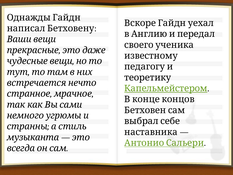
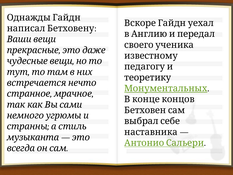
Капельмейстером: Капельмейстером -> Монументальных (166, 88)
